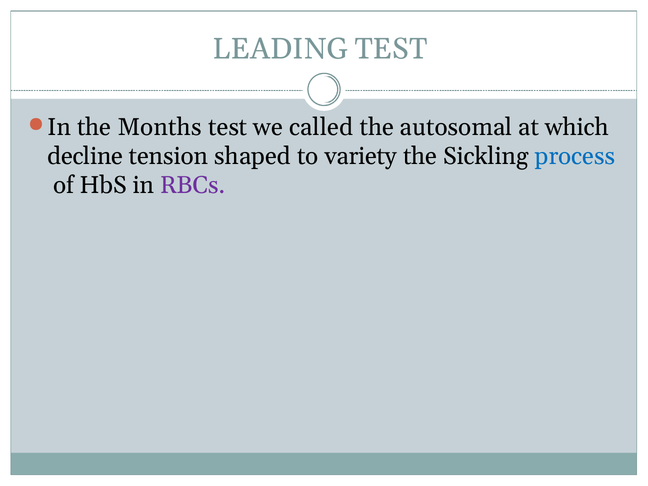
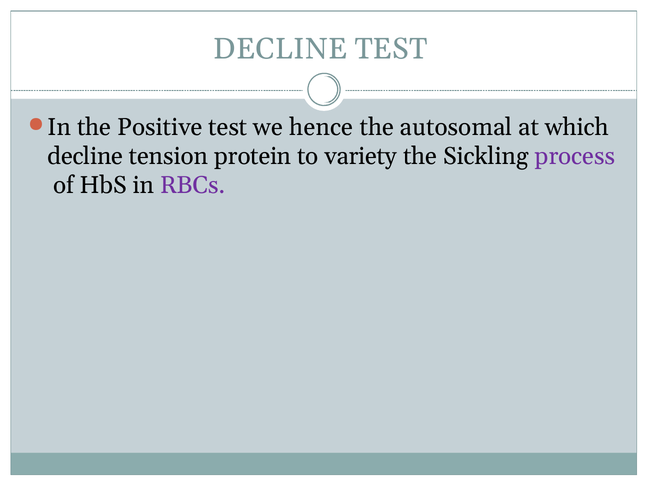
LEADING: LEADING -> DECLINE (281, 49)
Months: Months -> Positive (160, 127)
called: called -> hence (321, 127)
shaped: shaped -> protein (253, 156)
process colour: blue -> purple (575, 156)
